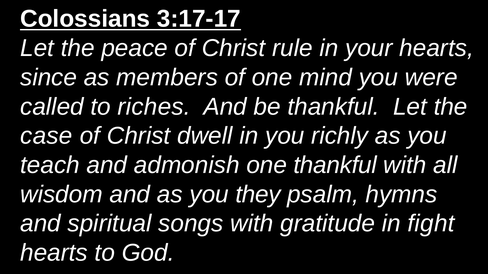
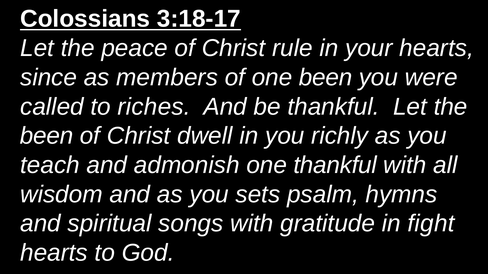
3:17-17: 3:17-17 -> 3:18-17 (199, 19)
one mind: mind -> been (326, 78)
case: case -> been (47, 136)
they: they -> sets (258, 195)
